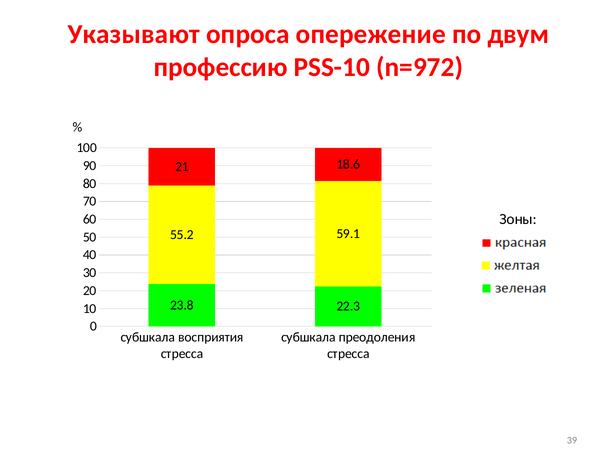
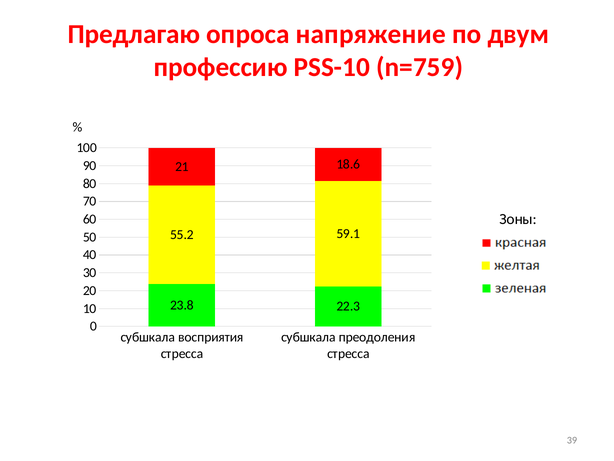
Указывают: Указывают -> Предлагаю (134, 34)
опережение: опережение -> напряжение (371, 34)
n=972: n=972 -> n=759 (420, 67)
